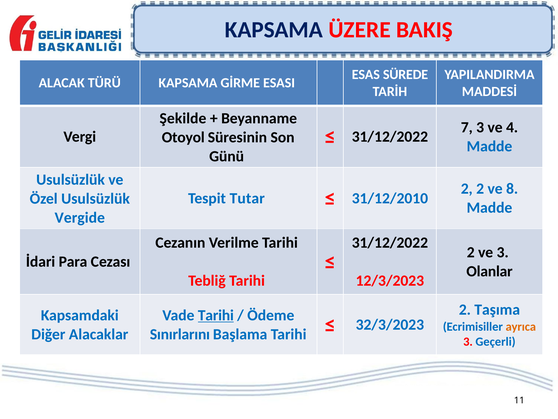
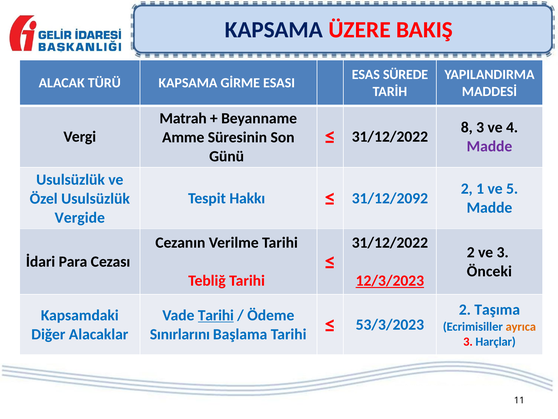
Şekilde: Şekilde -> Matrah (183, 118)
7: 7 -> 8 (467, 127)
Otoyol: Otoyol -> Amme (183, 137)
Madde colour: blue -> purple (489, 146)
2 2: 2 -> 1 (480, 189)
8: 8 -> 5 (512, 189)
Tutar: Tutar -> Hakkı (247, 198)
31/12/2010: 31/12/2010 -> 31/12/2092 (390, 198)
Olanlar: Olanlar -> Önceki (489, 271)
12/3/2023 underline: none -> present (390, 280)
32/3/2023: 32/3/2023 -> 53/3/2023 (390, 324)
Geçerli: Geçerli -> Harçlar (496, 341)
